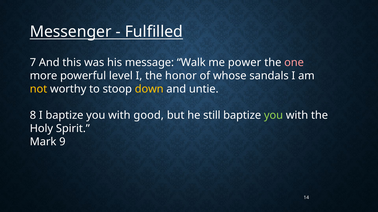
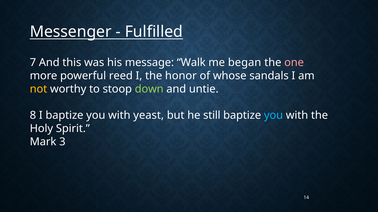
power: power -> began (245, 63)
level: level -> reed (121, 76)
down colour: yellow -> light green (149, 89)
good: good -> yeast (149, 116)
you colour: light green -> light blue (273, 116)
9: 9 -> 3 (62, 142)
